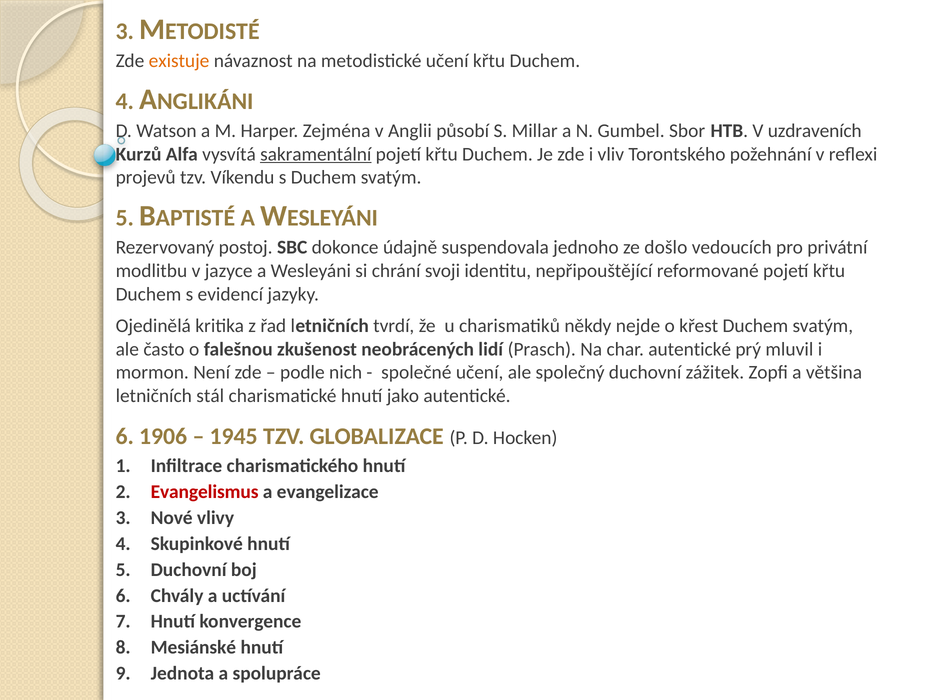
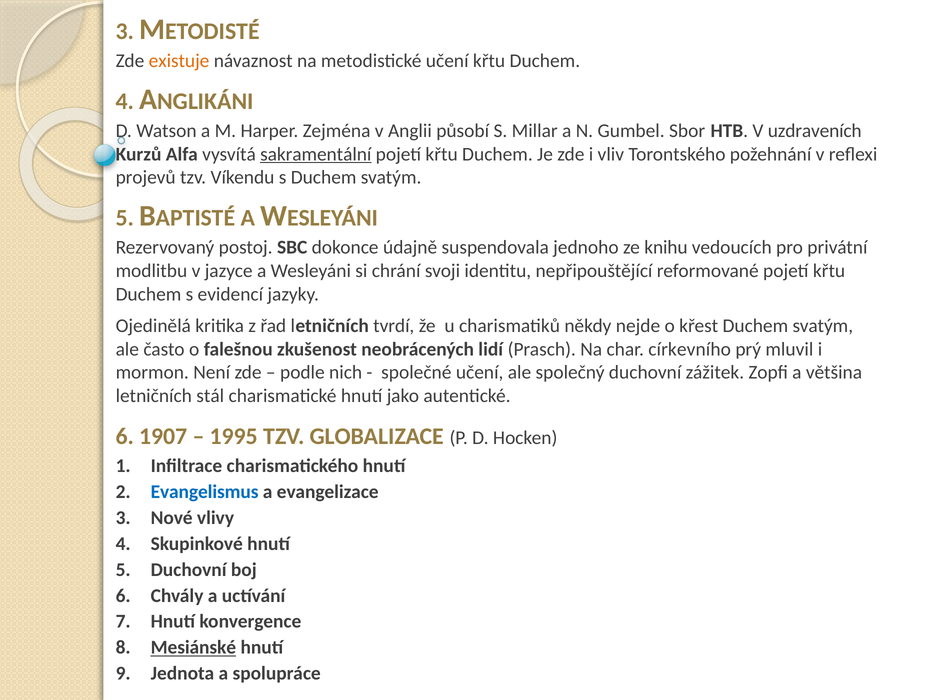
došlo: došlo -> knihu (666, 247)
char autentické: autentické -> církevního (690, 349)
1906: 1906 -> 1907 (163, 436)
1945: 1945 -> 1995 (234, 436)
Evangelismus colour: red -> blue (205, 492)
Mesiánské underline: none -> present (193, 647)
